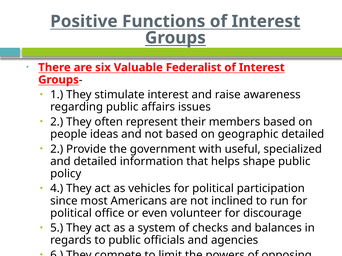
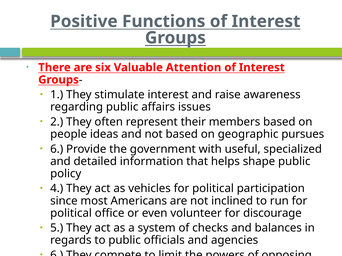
Federalist: Federalist -> Attention (194, 68)
geographic detailed: detailed -> pursues (303, 134)
2: 2 -> 6 (57, 149)
